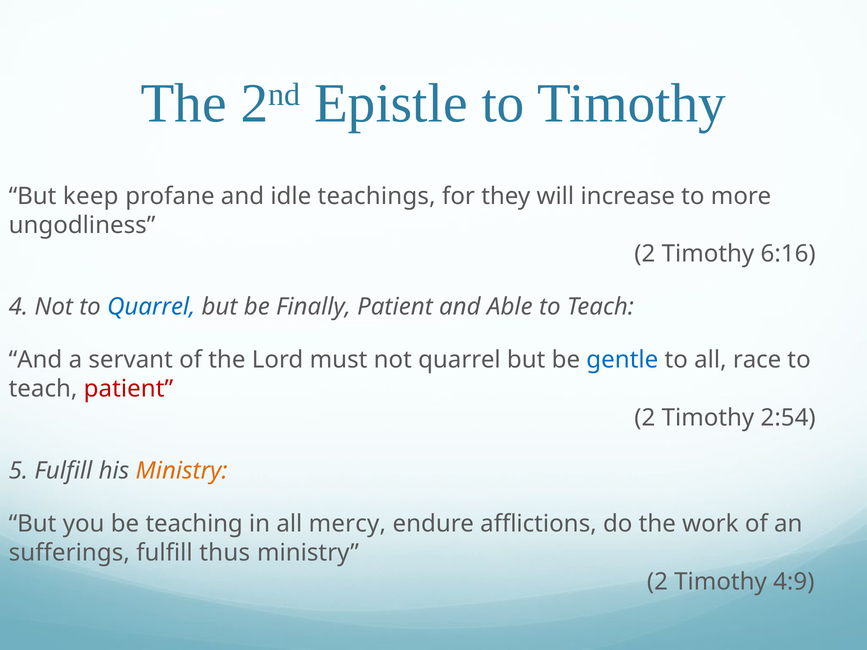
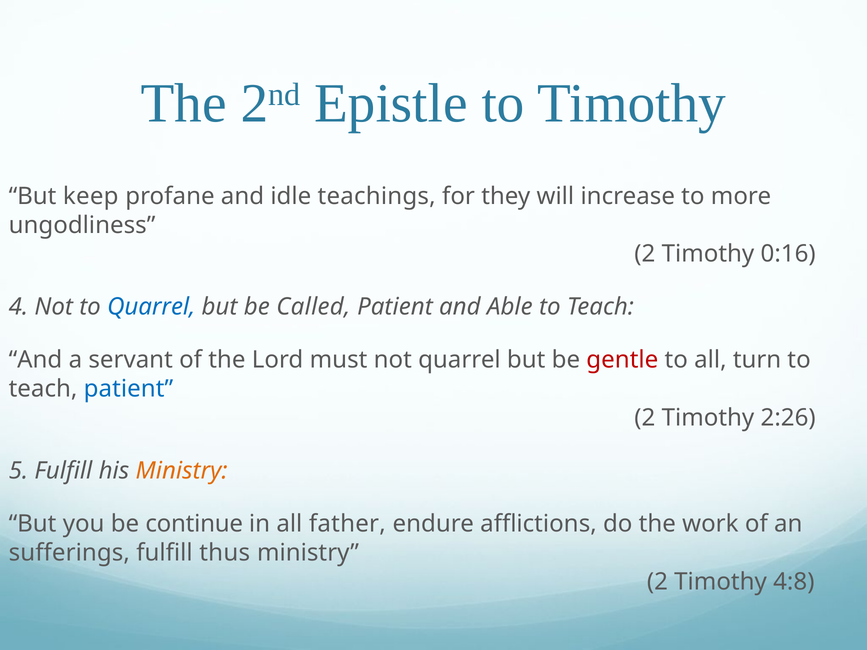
6:16: 6:16 -> 0:16 (788, 254)
Finally: Finally -> Called (313, 307)
gentle colour: blue -> red (622, 360)
race: race -> turn (757, 360)
patient colour: red -> blue (128, 389)
2:54: 2:54 -> 2:26 (788, 418)
teaching: teaching -> continue (194, 524)
mercy: mercy -> father (347, 524)
4:9: 4:9 -> 4:8 (794, 582)
